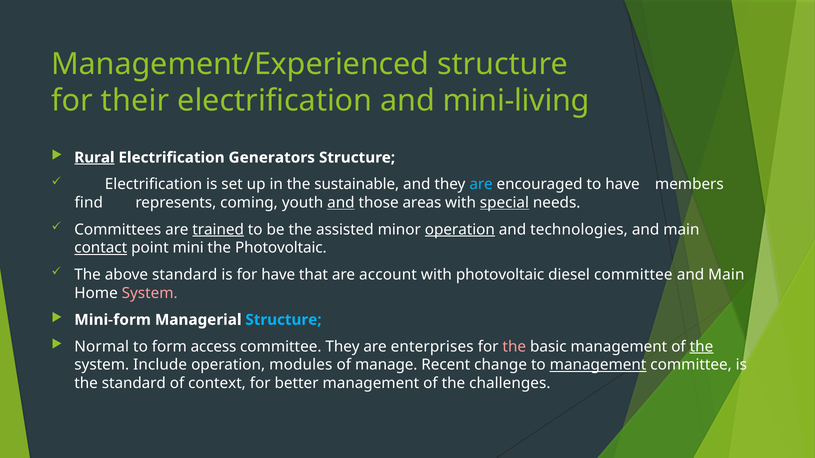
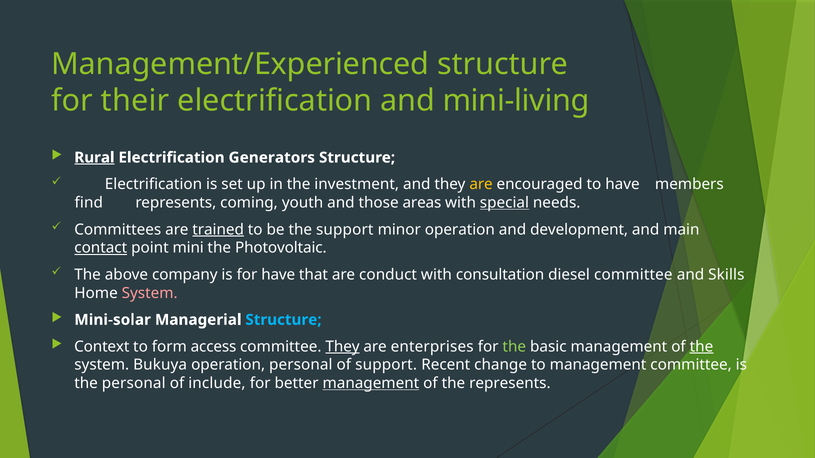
sustainable: sustainable -> investment (357, 185)
are colour: light blue -> yellow (481, 185)
and underline: present -> none (341, 203)
the assisted: assisted -> support (345, 230)
operation underline: present -> none (460, 230)
technologies: technologies -> development (579, 230)
above standard: standard -> company (185, 275)
account: account -> conduct (388, 275)
with photovoltaic: photovoltaic -> consultation (500, 275)
Main: Main -> Skills (726, 275)
Mini-form: Mini-form -> Mini-solar (113, 320)
Normal: Normal -> Context (102, 347)
They underline: none -> present (343, 347)
the colour: pink -> light green (514, 347)
Include: Include -> Bukuya (160, 365)
operation modules: modules -> personal (301, 365)
of manage: manage -> support (386, 365)
management underline: present -> none (598, 365)
the standard: standard -> personal (134, 384)
context: context -> include (217, 384)
management underline: none -> present (371, 384)
the challenges: challenges -> represents (510, 384)
